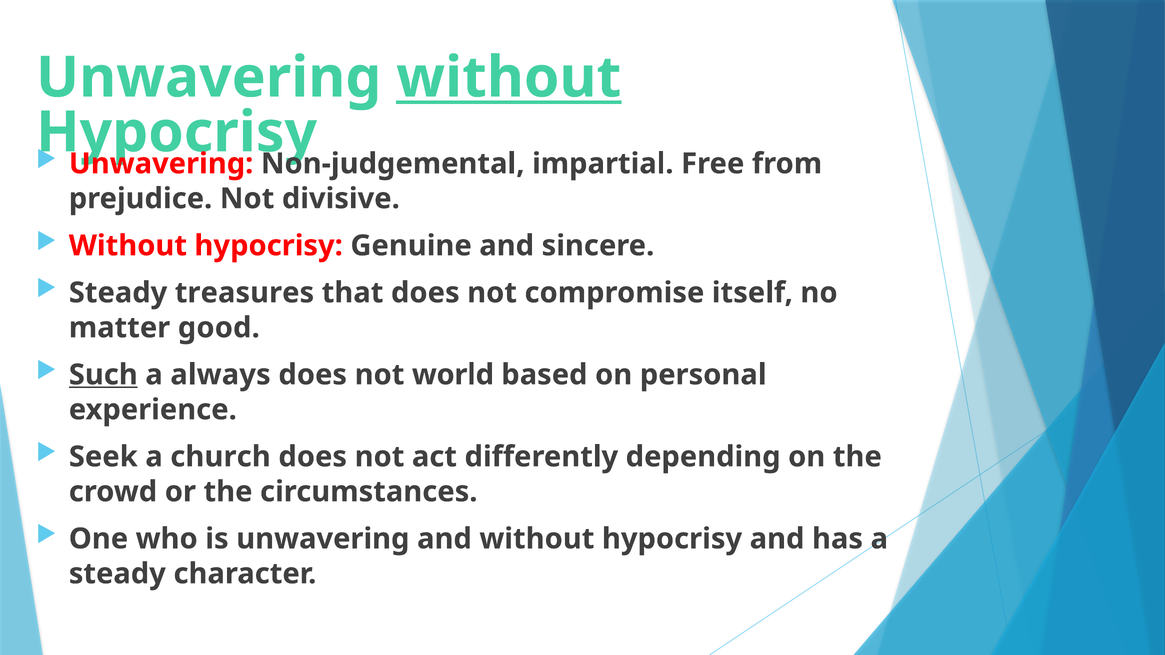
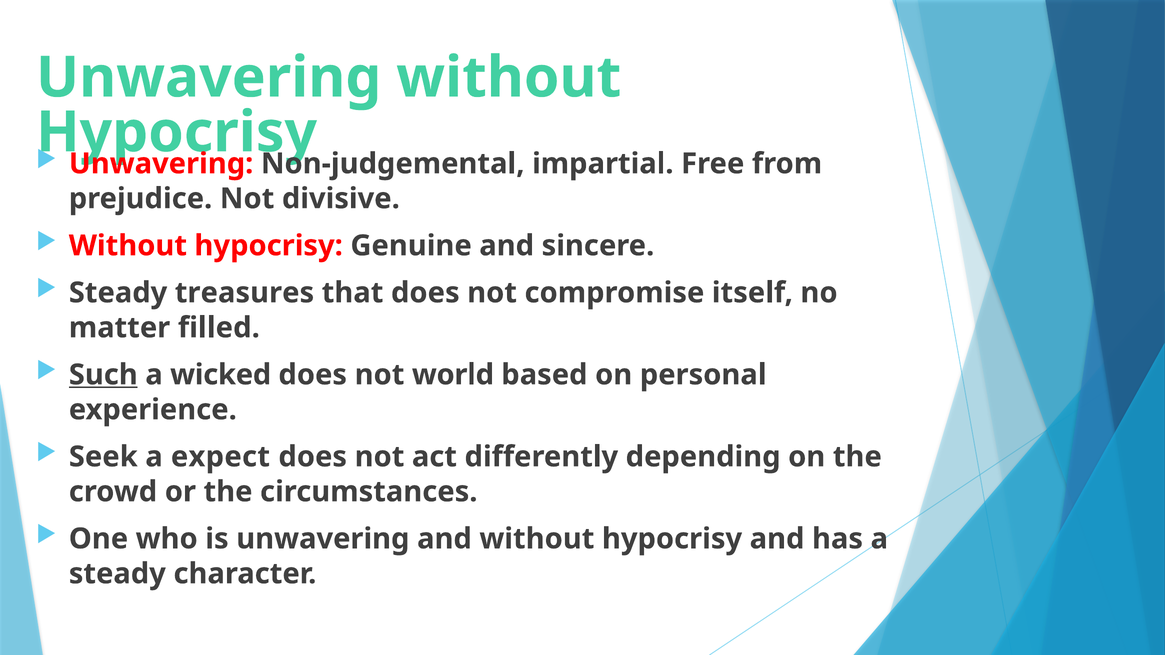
without underline: present -> none (509, 78)
good: good -> filled (219, 328)
always: always -> wicked (221, 375)
church: church -> expect (220, 457)
